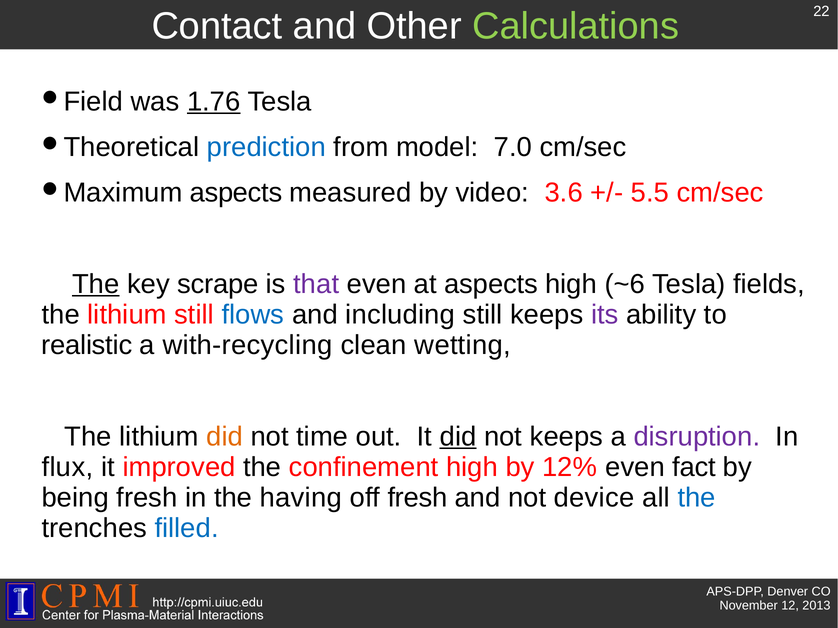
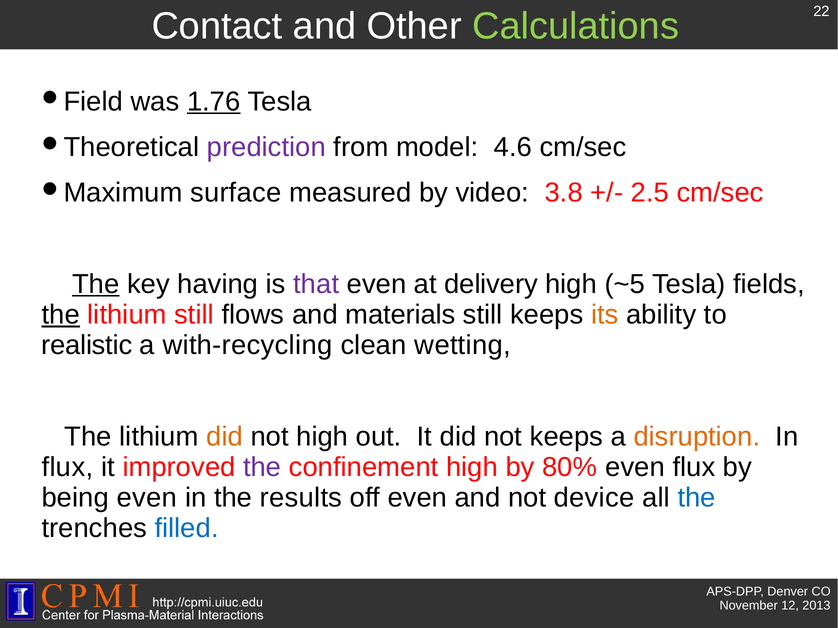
prediction colour: blue -> purple (266, 147)
7.0: 7.0 -> 4.6 (513, 147)
aspects: aspects -> surface (236, 193)
3.6: 3.6 -> 3.8 (564, 193)
5.5: 5.5 -> 2.5 (650, 193)
scrape: scrape -> having (218, 284)
at aspects: aspects -> delivery (491, 284)
~6: ~6 -> ~5 (625, 284)
the underline: none -> present (61, 315)
flows colour: blue -> black (253, 315)
including: including -> materials (400, 315)
its colour: purple -> orange (605, 315)
not time: time -> high (322, 437)
did underline: present -> none (458, 437)
disruption colour: purple -> orange (697, 437)
the colour: black -> purple (262, 467)
12%: 12% -> 80% (570, 467)
even fact: fact -> flux (694, 467)
being fresh: fresh -> even (147, 498)
having: having -> results (301, 498)
off fresh: fresh -> even (417, 498)
